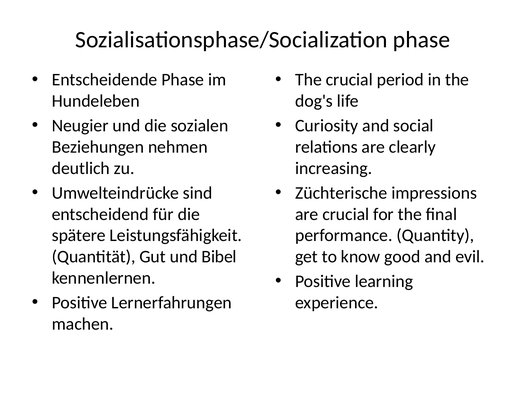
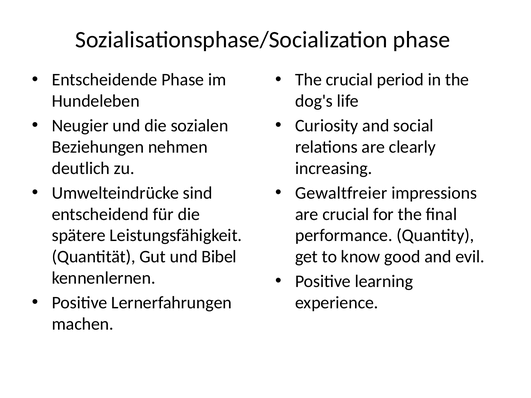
Züchterische: Züchterische -> Gewaltfreier (341, 193)
